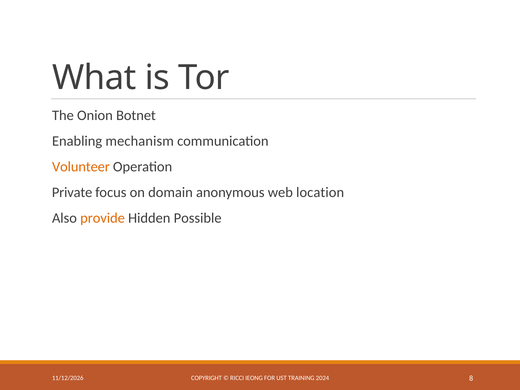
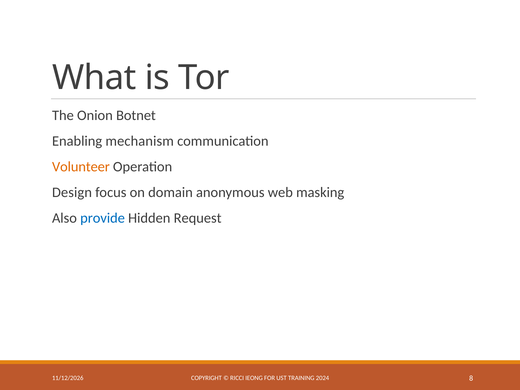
Private: Private -> Design (72, 192)
location: location -> masking (320, 192)
provide colour: orange -> blue (103, 218)
Possible: Possible -> Request (198, 218)
